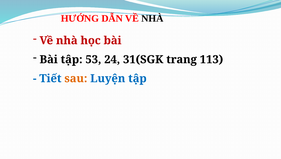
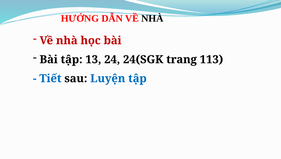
53: 53 -> 13 (93, 60)
31(SGK: 31(SGK -> 24(SGK (143, 60)
sau colour: orange -> black (76, 79)
